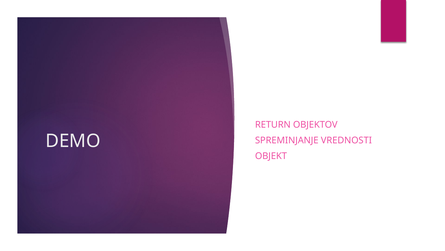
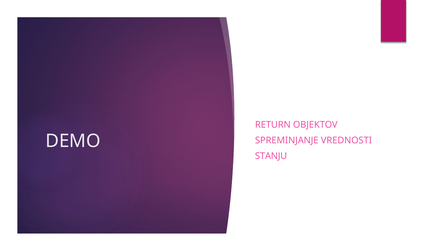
OBJEKT: OBJEKT -> STANJU (271, 156)
